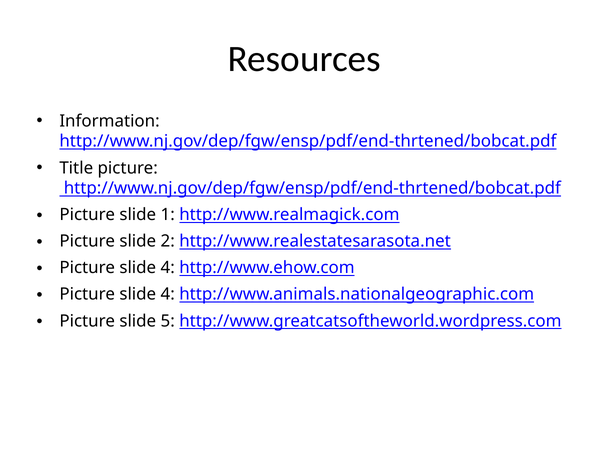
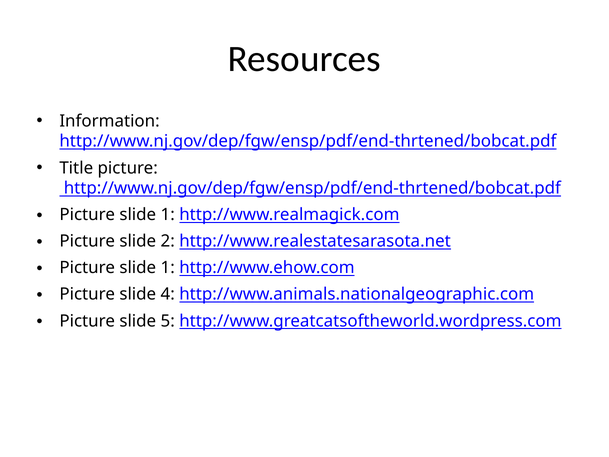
4: 4 -> 1 (168, 268)
